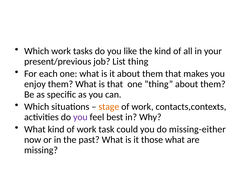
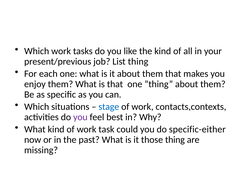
stage colour: orange -> blue (109, 107)
missing-either: missing-either -> specific-either (197, 129)
those what: what -> thing (175, 140)
